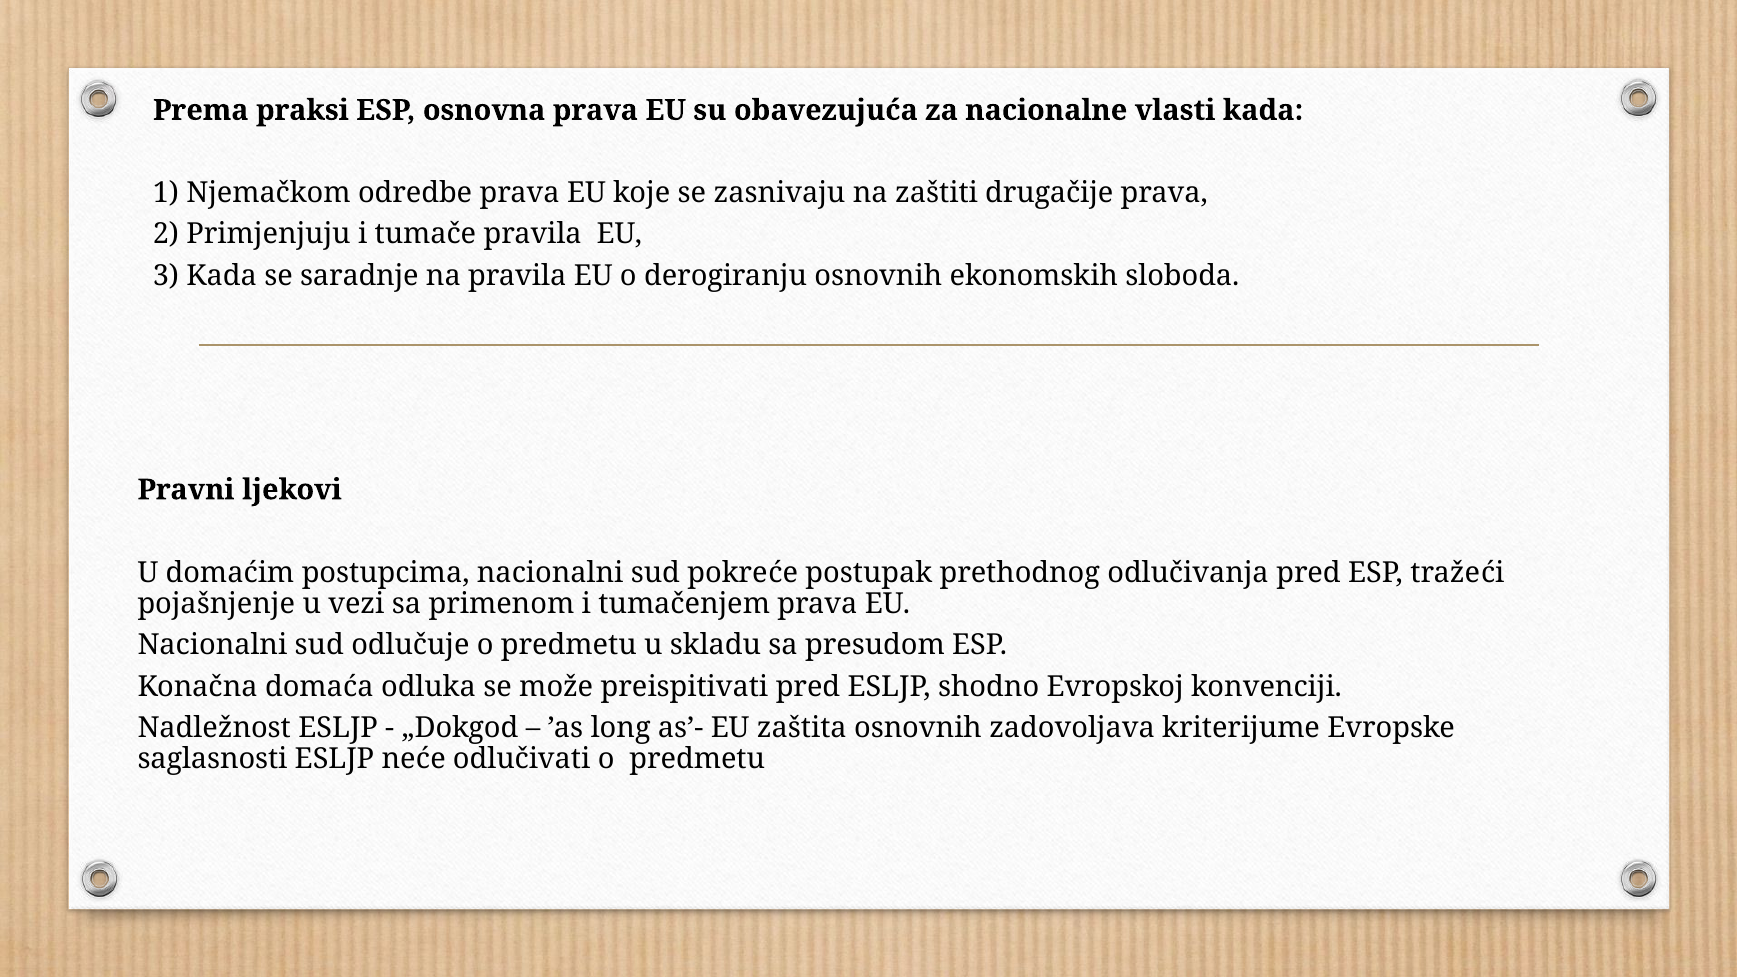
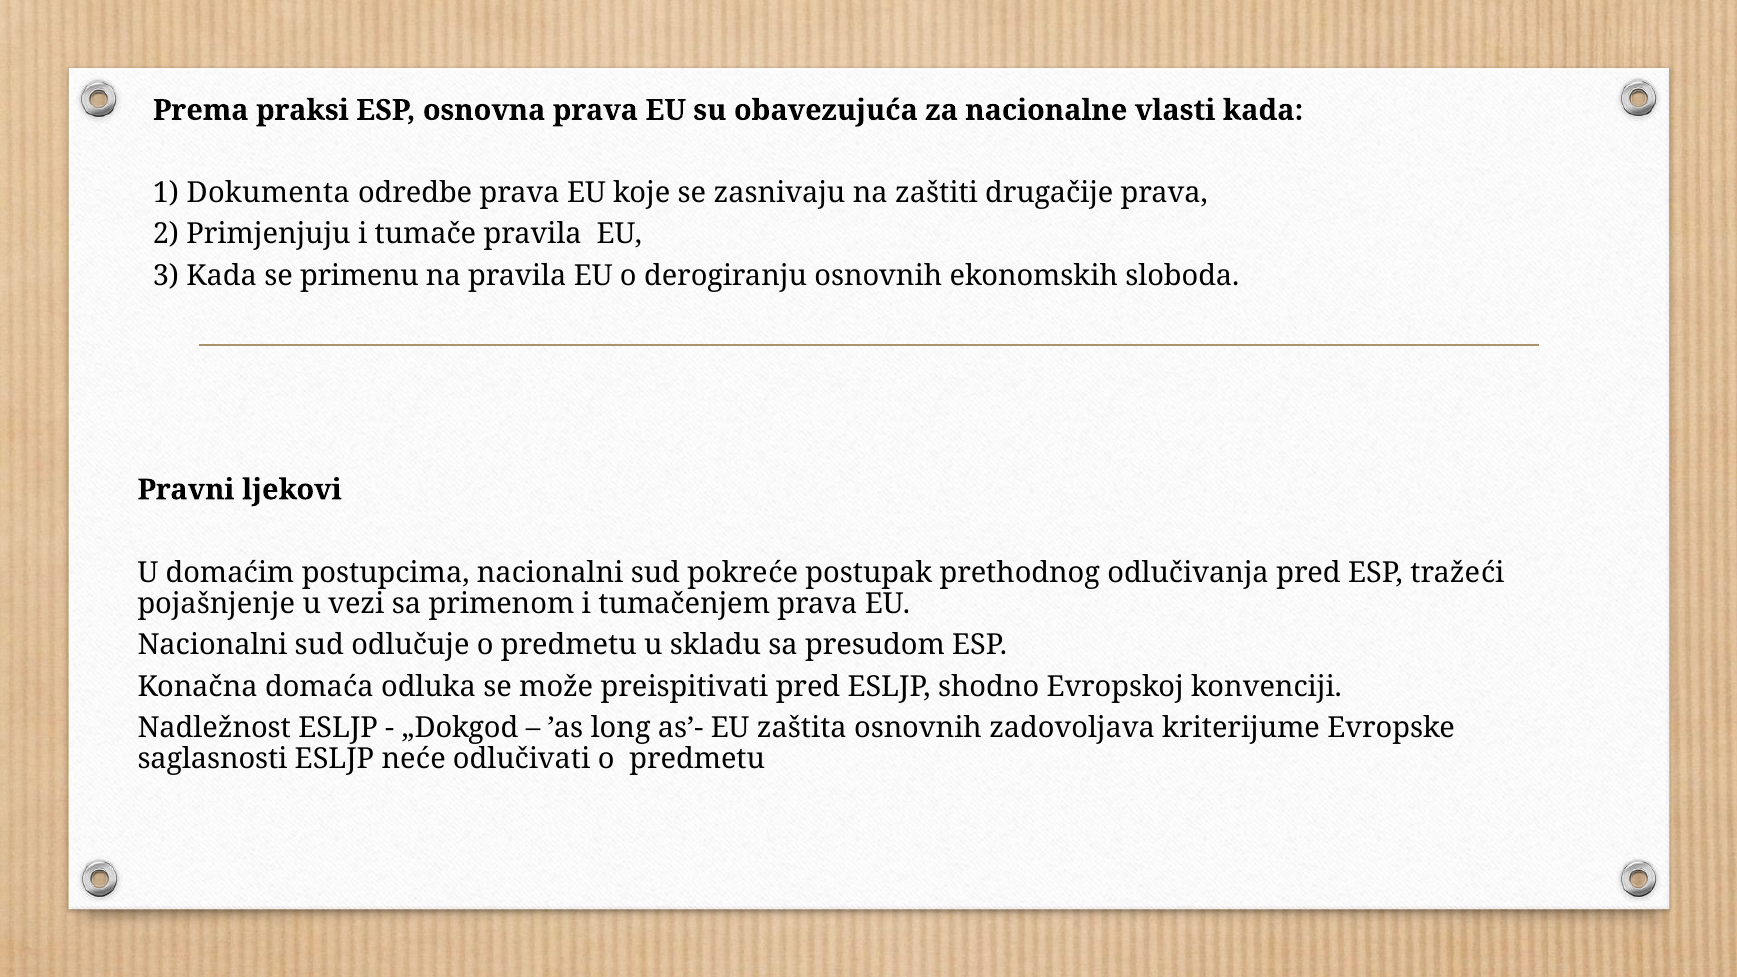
Njemačkom: Njemačkom -> Dokumenta (268, 193)
saradnje: saradnje -> primenu (359, 276)
